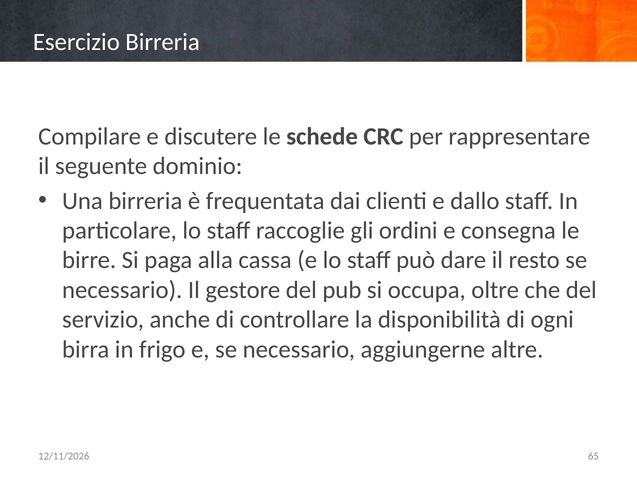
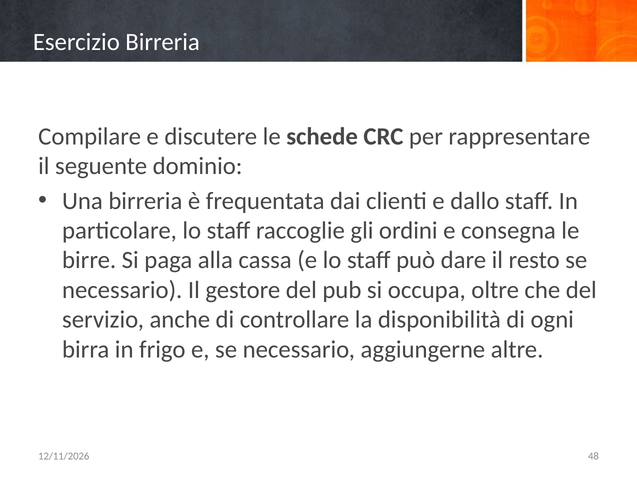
65: 65 -> 48 (593, 456)
